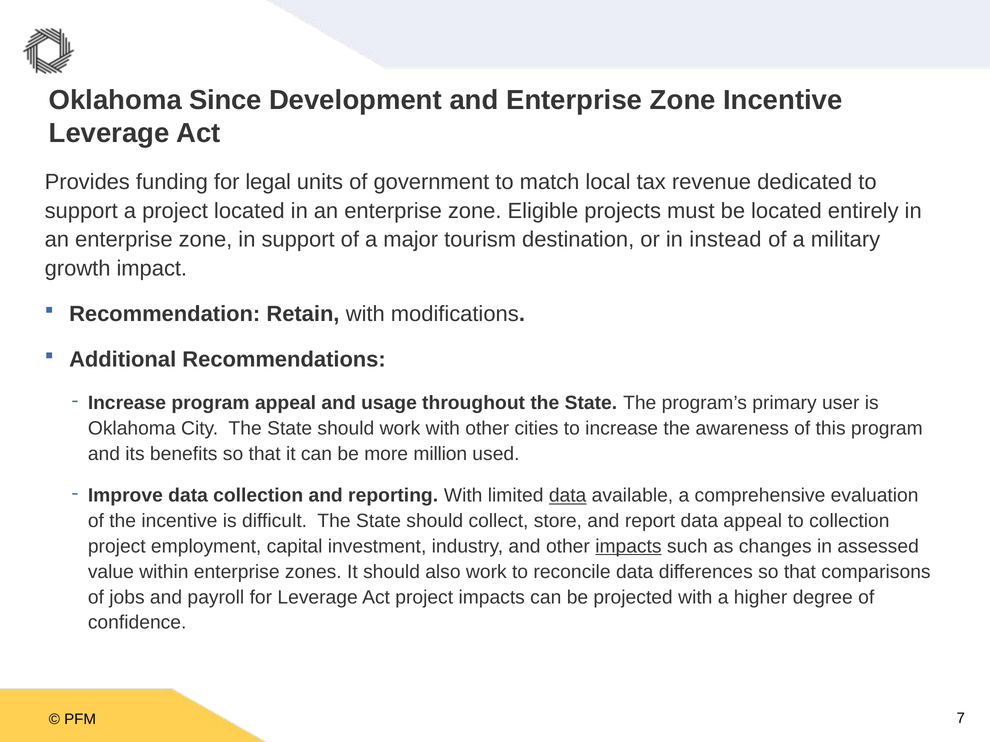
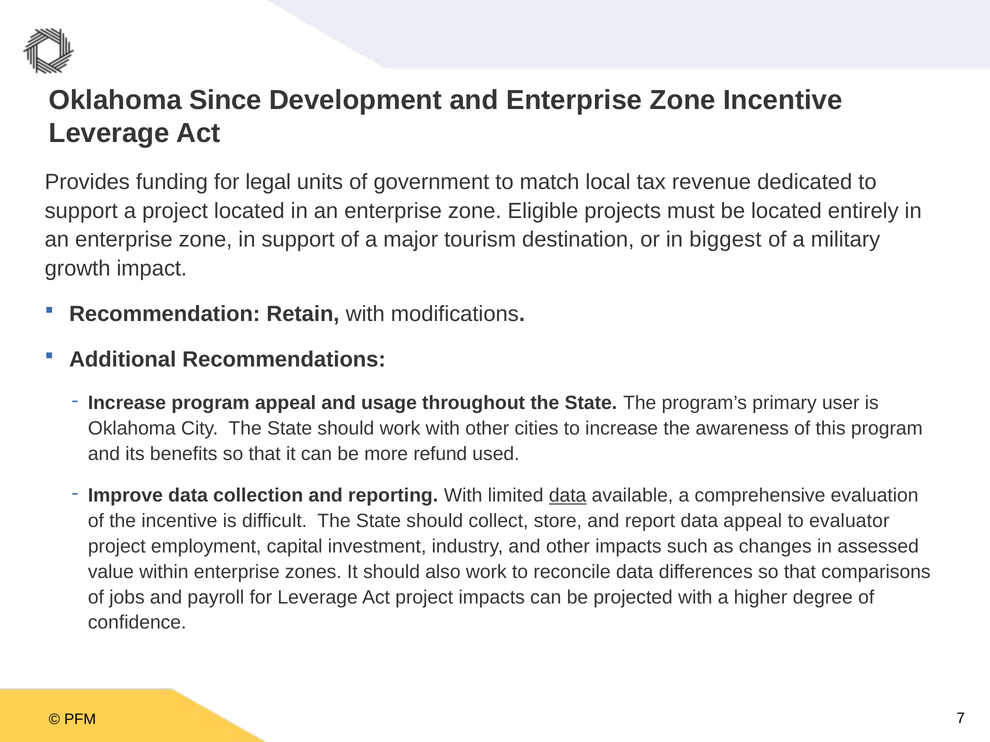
instead: instead -> biggest (725, 240)
million: million -> refund (440, 454)
to collection: collection -> evaluator (849, 521)
impacts underline: present -> none (628, 547)
